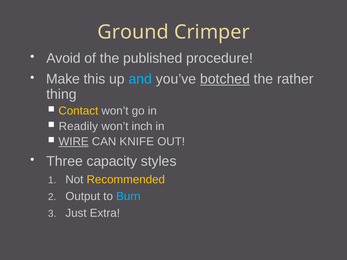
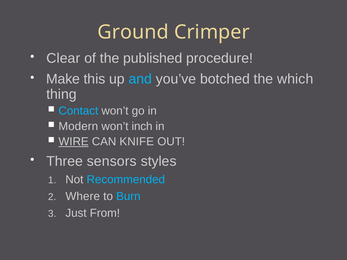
Avoid: Avoid -> Clear (63, 58)
botched underline: present -> none (225, 79)
rather: rather -> which (295, 79)
Contact colour: yellow -> light blue (78, 111)
Readily: Readily -> Modern (78, 126)
capacity: capacity -> sensors (112, 161)
Recommended colour: yellow -> light blue (126, 180)
Output: Output -> Where (83, 196)
Extra: Extra -> From (105, 213)
